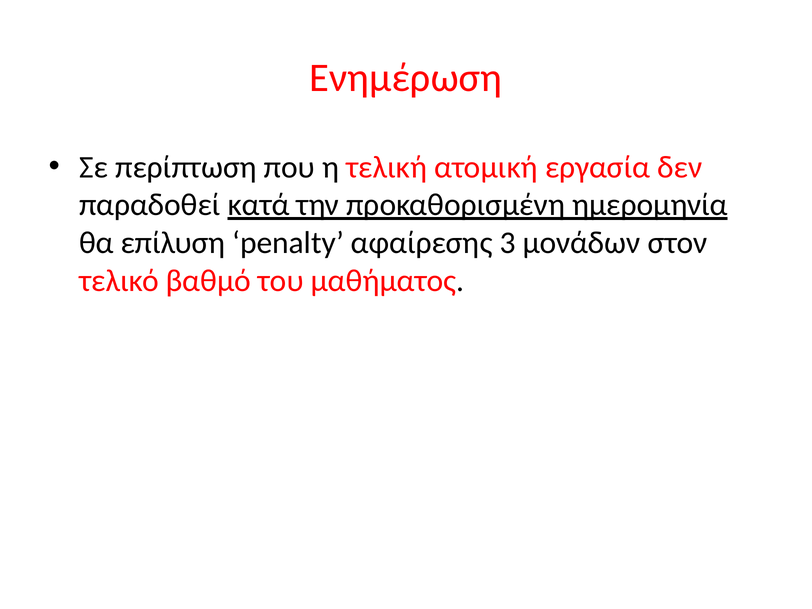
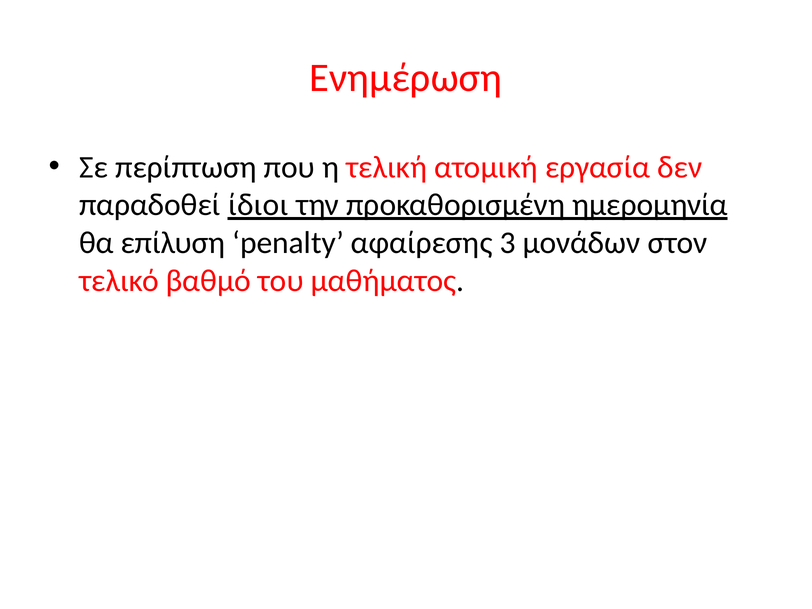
κατά: κατά -> ίδιοι (258, 205)
